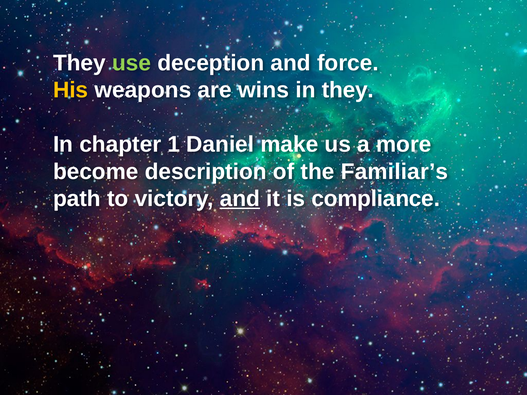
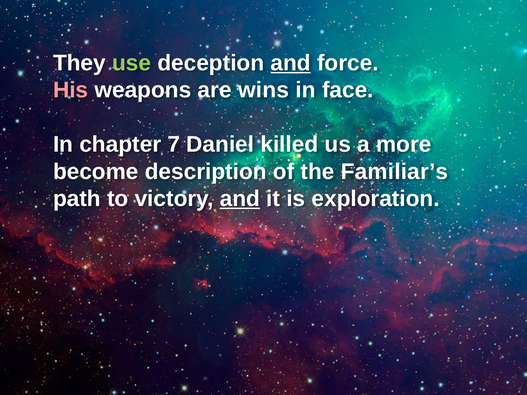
and underline: none -> present (291, 63)
His colour: yellow -> pink (71, 90)
in they: they -> face (348, 90)
1: 1 -> 7 (174, 144)
make: make -> killed (289, 144)
compliance: compliance -> exploration (376, 199)
